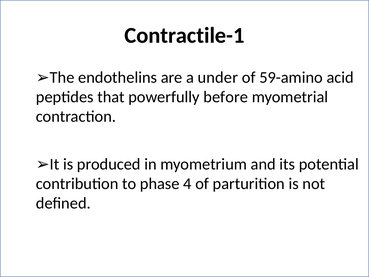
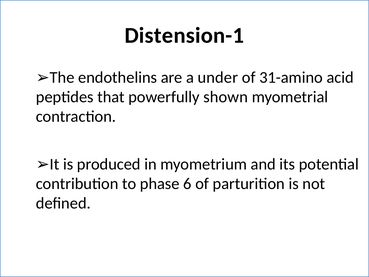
Contractile-1: Contractile-1 -> Distension-1 (184, 35)
59-amino: 59-amino -> 31-amino (291, 77)
before: before -> shown (226, 97)
4: 4 -> 6 (187, 184)
